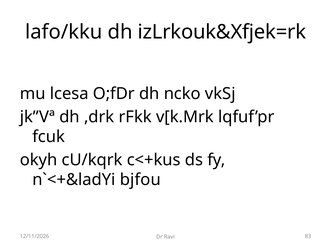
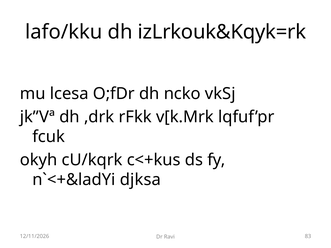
izLrkouk&Xfjek=rk: izLrkouk&Xfjek=rk -> izLrkouk&Kqyk=rk (222, 32)
bjfou: bjfou -> djksa (140, 180)
